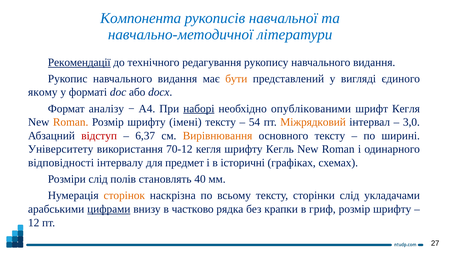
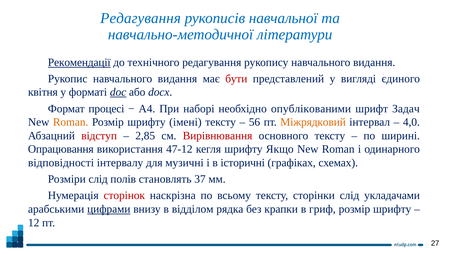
Компонента: Компонента -> Редагування (141, 18)
бути colour: orange -> red (236, 79)
якому: якому -> квітня (43, 92)
doc underline: none -> present (118, 92)
аналізу: аналізу -> процесі (106, 108)
наборі underline: present -> none (199, 108)
шрифт Кегля: Кегля -> Задач (406, 108)
54: 54 -> 56 (254, 122)
3,0: 3,0 -> 4,0 (411, 122)
6,37: 6,37 -> 2,85 (145, 136)
Вирівнювання colour: orange -> red (218, 136)
Університету: Університету -> Опрацювання (61, 149)
70-12: 70-12 -> 47-12 (179, 149)
Кегль: Кегль -> Якщо (280, 149)
предмет: предмет -> музичні (184, 163)
40: 40 -> 37 (200, 179)
сторінок colour: orange -> red (124, 195)
частково: частково -> відділом (193, 209)
